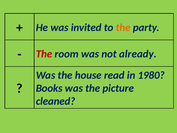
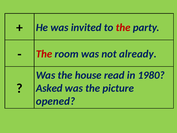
the colour: orange -> red (123, 27)
Books: Books -> Asked (49, 88)
cleaned: cleaned -> opened (55, 101)
